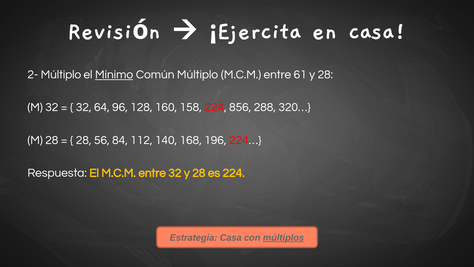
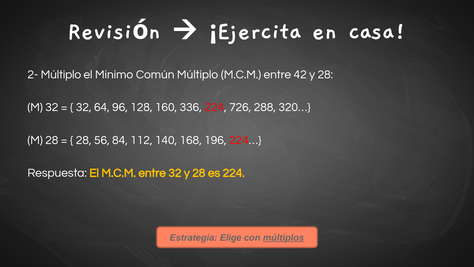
Mínimo underline: present -> none (114, 75)
61: 61 -> 42 (300, 75)
158: 158 -> 336 (191, 107)
856: 856 -> 726 (240, 107)
Estrategia Casa: Casa -> Elige (231, 237)
